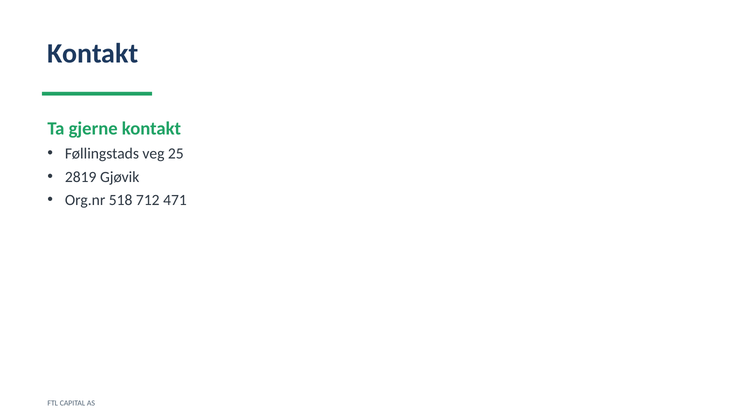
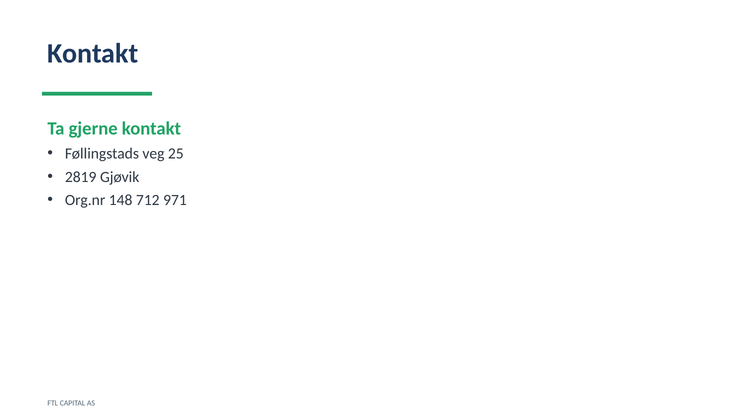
518: 518 -> 148 (121, 200)
471: 471 -> 971 (175, 200)
